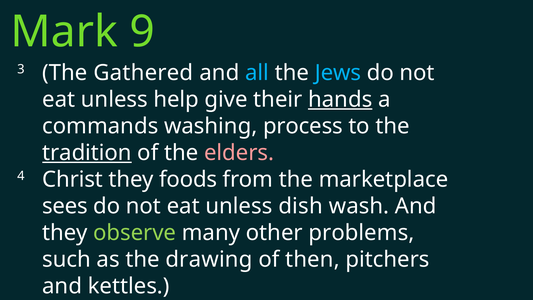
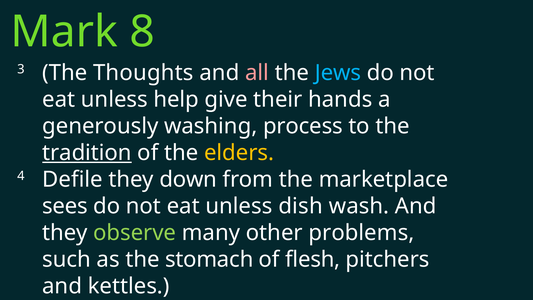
9: 9 -> 8 (142, 32)
Gathered: Gathered -> Thoughts (143, 73)
all colour: light blue -> pink (257, 73)
hands underline: present -> none (340, 100)
commands: commands -> generously (100, 126)
elders colour: pink -> yellow (239, 153)
Christ: Christ -> Defile (73, 179)
foods: foods -> down (188, 179)
drawing: drawing -> stomach (209, 259)
then: then -> flesh (313, 259)
